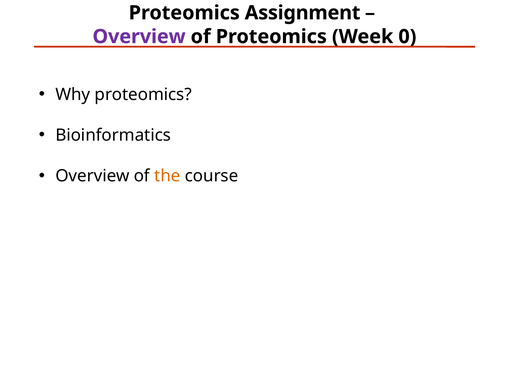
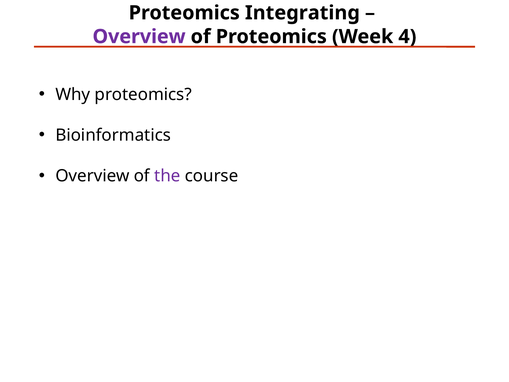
Assignment: Assignment -> Integrating (302, 13)
0: 0 -> 4 (407, 37)
the colour: orange -> purple (167, 176)
